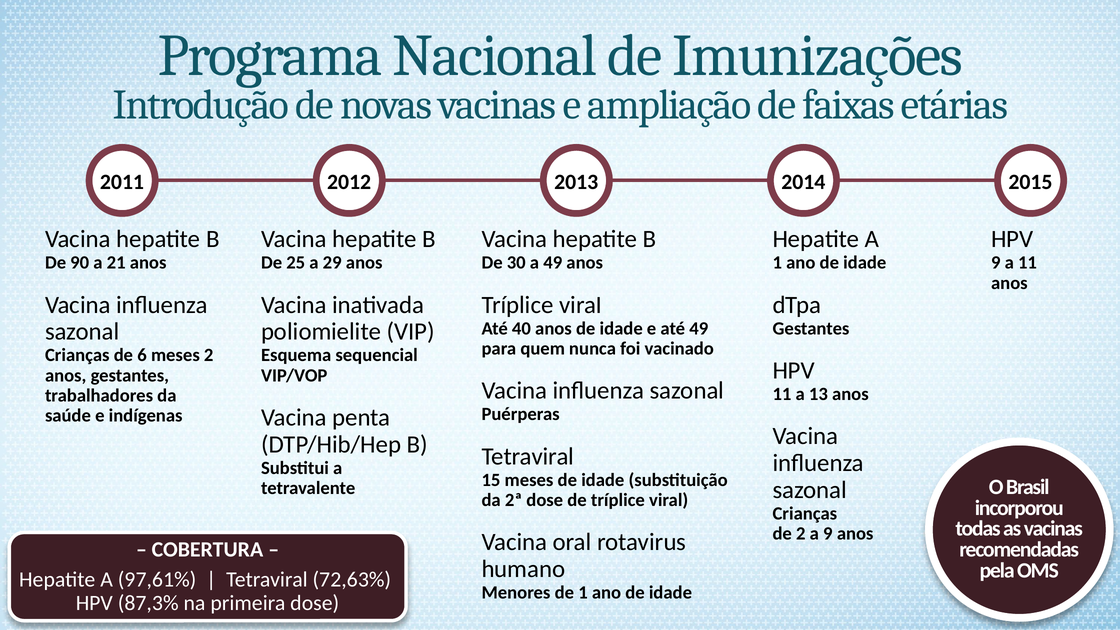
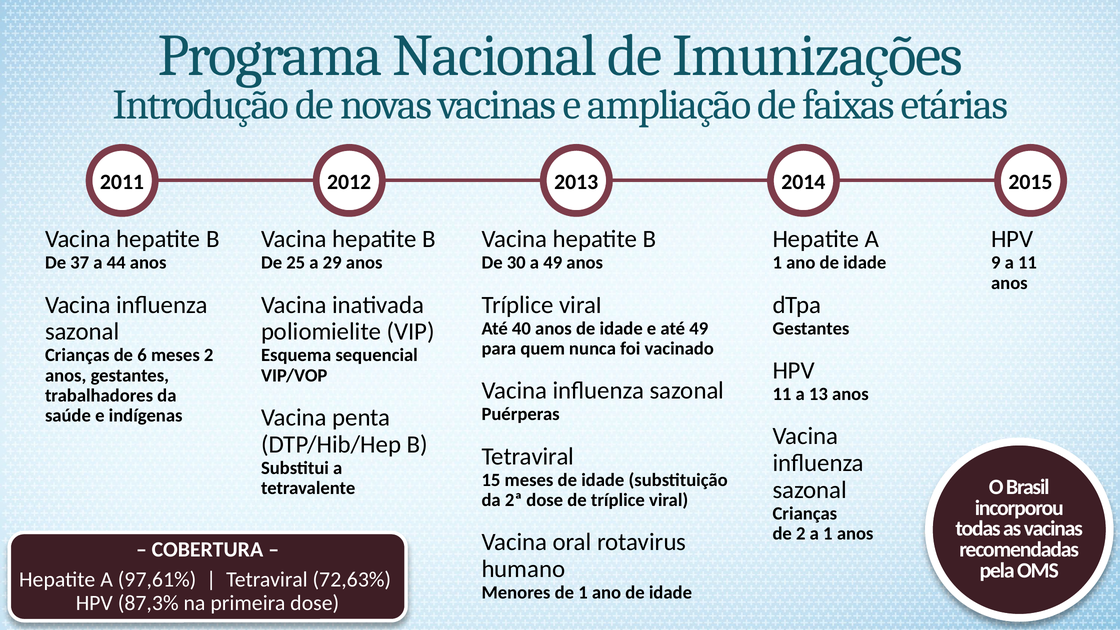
90: 90 -> 37 (80, 263)
21: 21 -> 44 (116, 263)
2 a 9: 9 -> 1 (828, 534)
